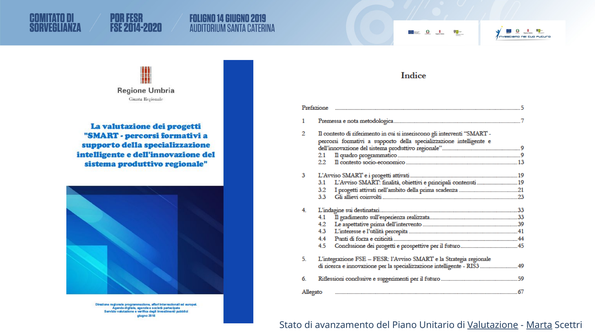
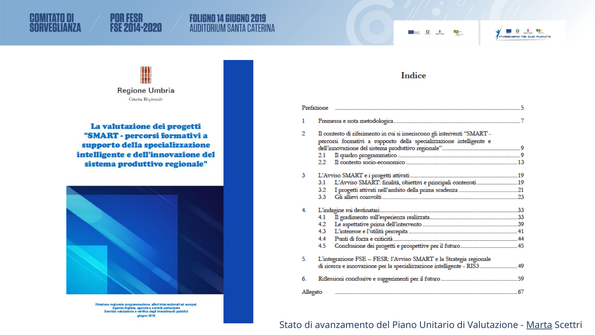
Valutazione underline: present -> none (493, 325)
